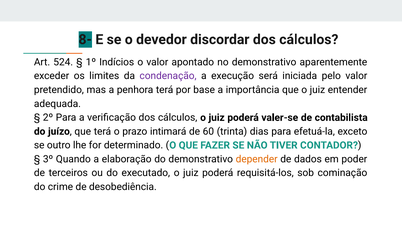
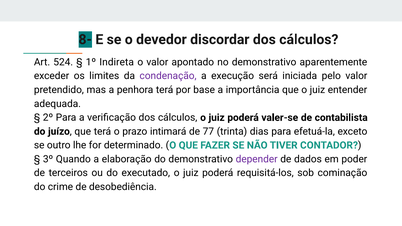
Indícios: Indícios -> Indireta (117, 62)
60: 60 -> 77 (208, 131)
depender colour: orange -> purple (257, 159)
